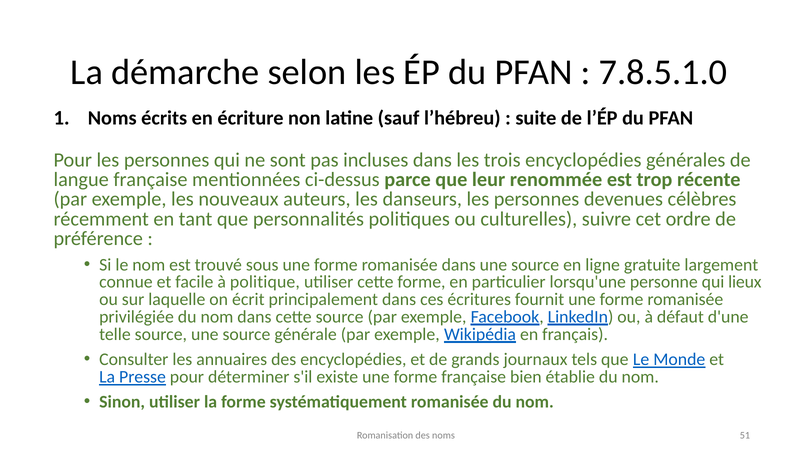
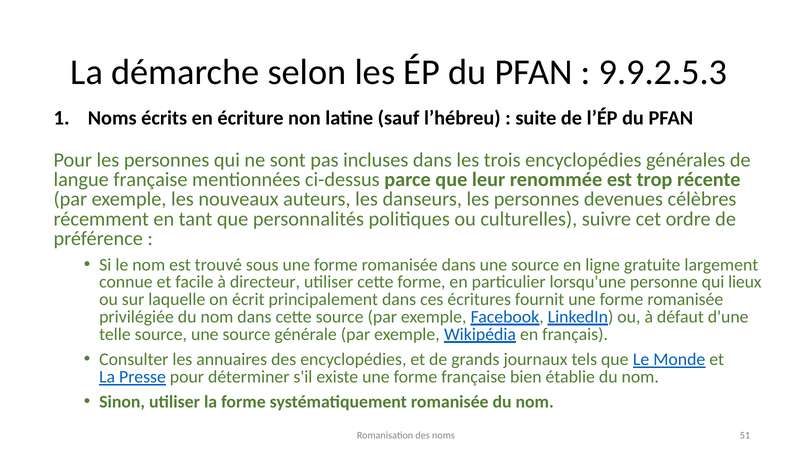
7.8.5.1.0: 7.8.5.1.0 -> 9.9.2.5.3 (663, 72)
politique: politique -> directeur (265, 283)
